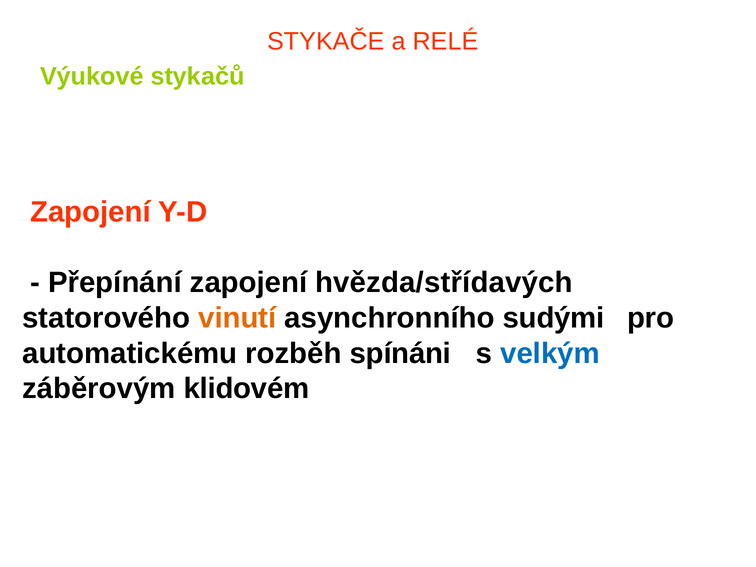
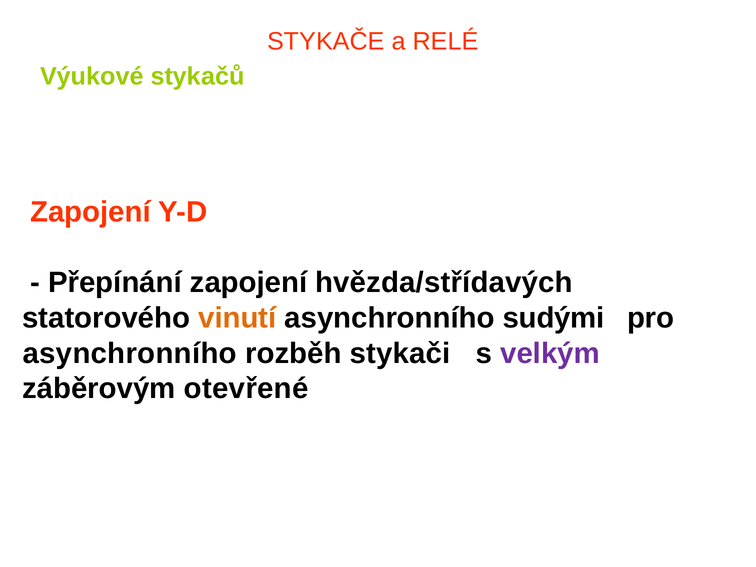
automatickému: automatickému -> asynchronního (130, 353)
spínáni: spínáni -> stykači (400, 353)
velkým colour: blue -> purple (550, 353)
klidovém: klidovém -> otevřené (246, 389)
